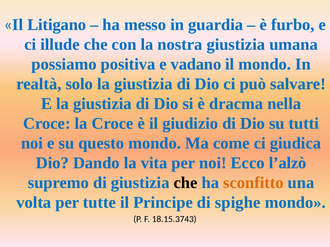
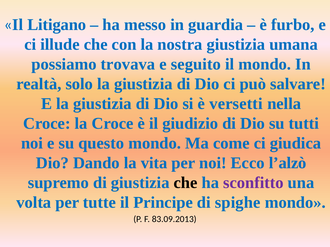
positiva: positiva -> trovava (128, 64)
vadano: vadano -> seguito (196, 64)
dracma: dracma -> versetti (236, 104)
sconfitto colour: orange -> purple (253, 183)
18.15.3743: 18.15.3743 -> 83.09.2013 (174, 220)
